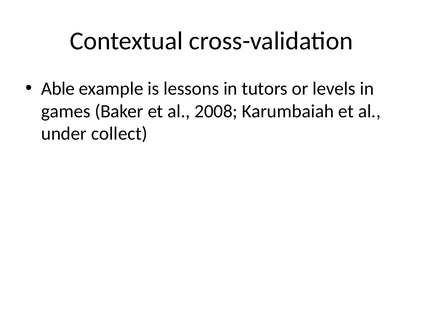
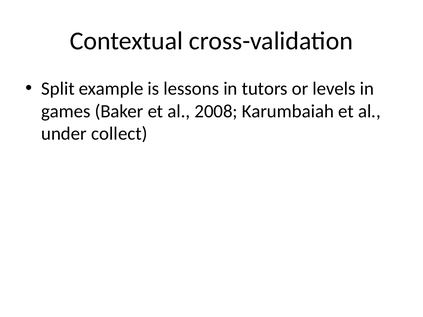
Able: Able -> Split (58, 89)
